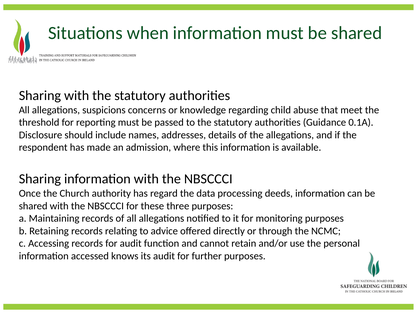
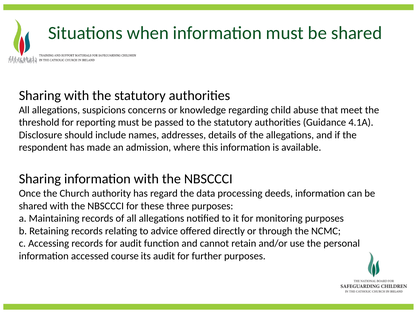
0.1A: 0.1A -> 4.1A (361, 122)
knows: knows -> course (125, 256)
